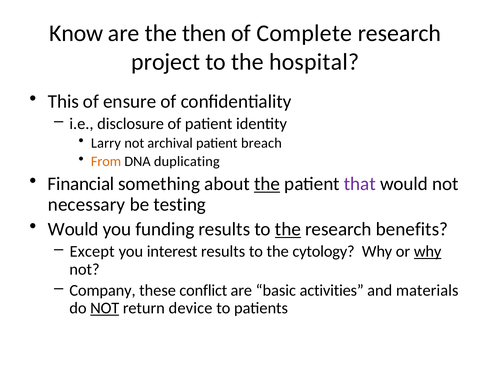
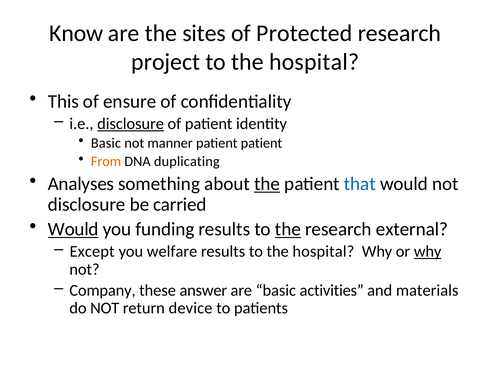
then: then -> sites (204, 33)
Complete: Complete -> Protected (304, 33)
disclosure underline: none -> present (131, 123)
Larry: Larry -> Basic (106, 143)
archival: archival -> manner (170, 143)
patient breach: breach -> patient (261, 143)
Financial: Financial -> Analyses (81, 184)
that colour: purple -> blue (360, 184)
necessary: necessary -> disclosure (87, 204)
testing: testing -> carried (180, 204)
Would underline: none -> present (73, 229)
benefits: benefits -> external (412, 229)
interest: interest -> welfare (172, 251)
results to the cytology: cytology -> hospital (323, 251)
conflict: conflict -> answer (203, 290)
NOT underline: present -> none (105, 308)
